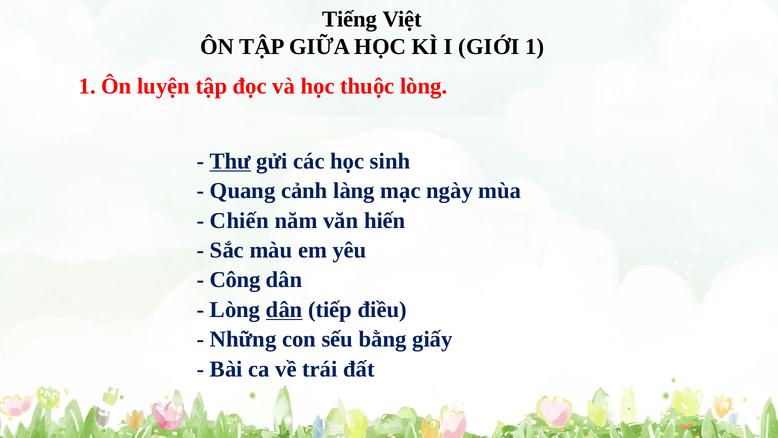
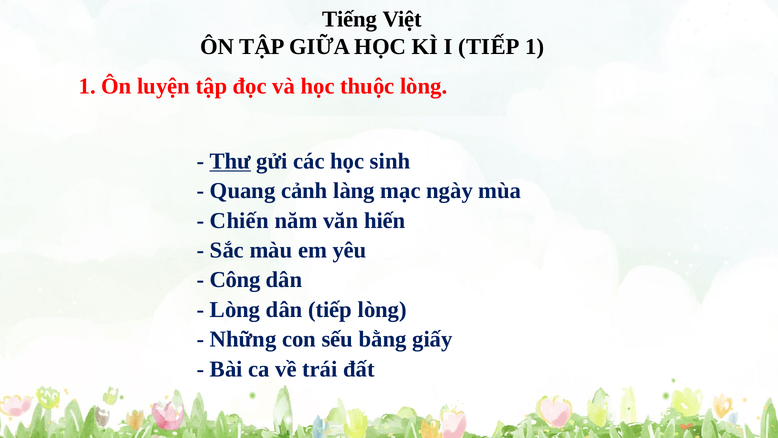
I GIỚI: GIỚI -> TIẾP (489, 47)
dân underline: present -> none (284, 309)
tiếp điều: điều -> lòng (382, 309)
